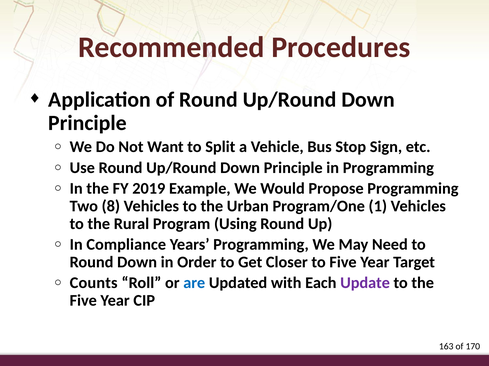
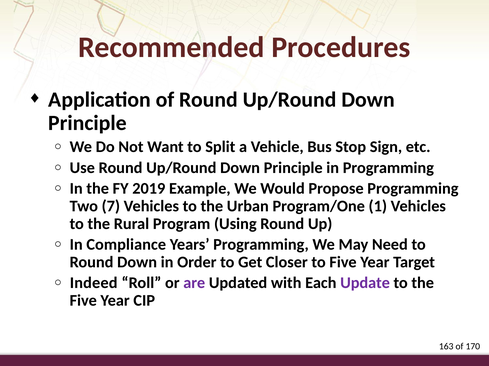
8: 8 -> 7 (111, 207)
Counts: Counts -> Indeed (94, 283)
are colour: blue -> purple (194, 283)
